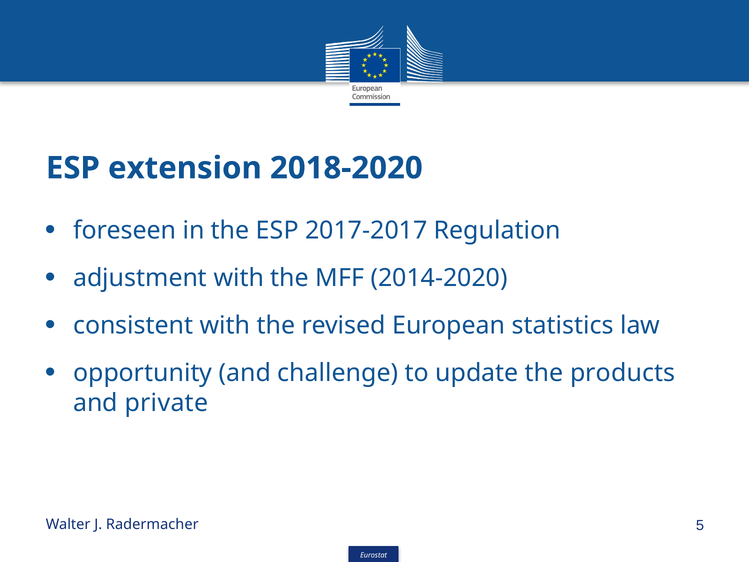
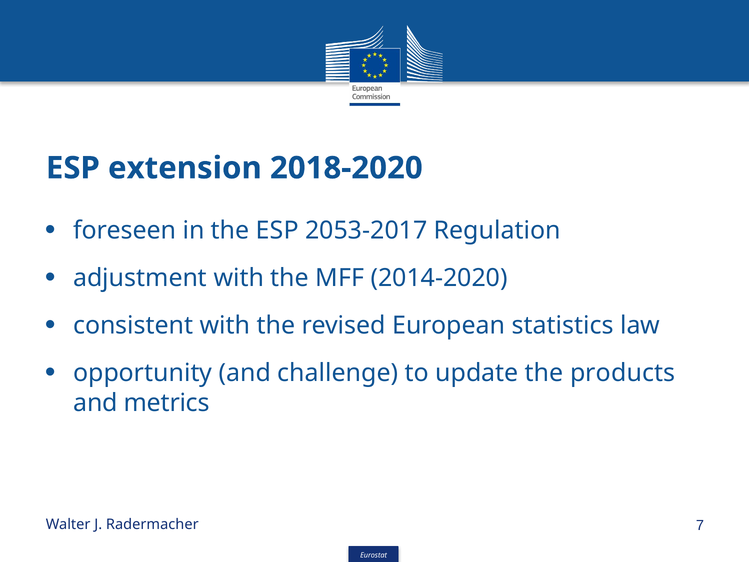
2017-2017: 2017-2017 -> 2053-2017 (366, 231)
private: private -> metrics (167, 403)
5: 5 -> 7 (700, 525)
